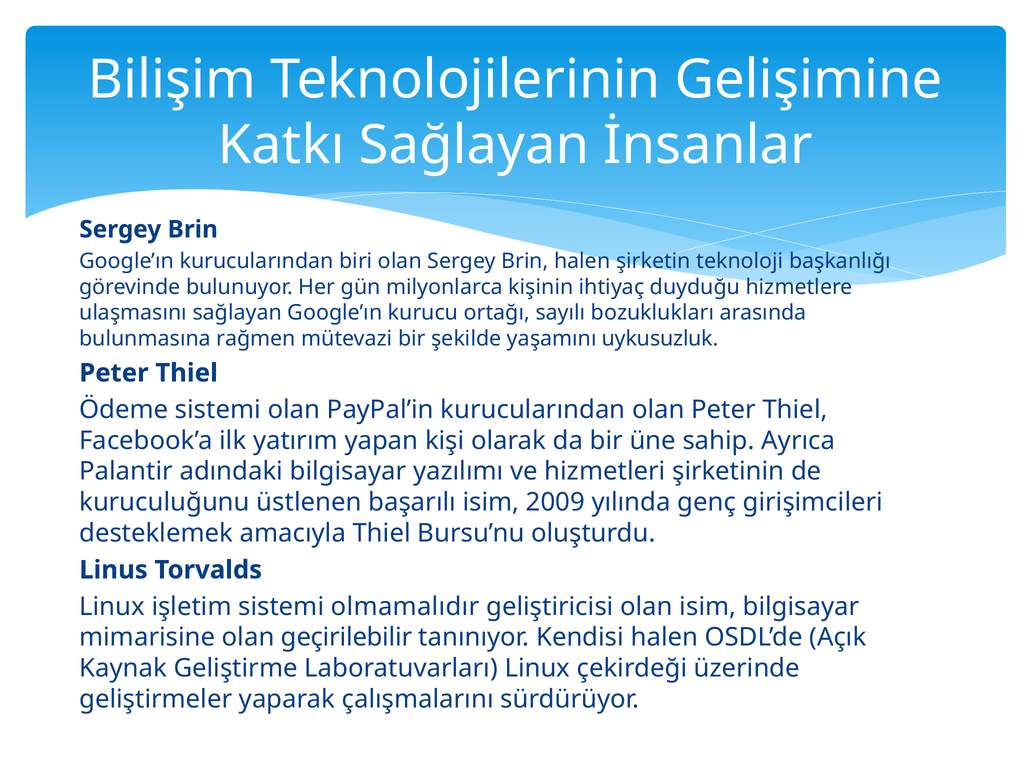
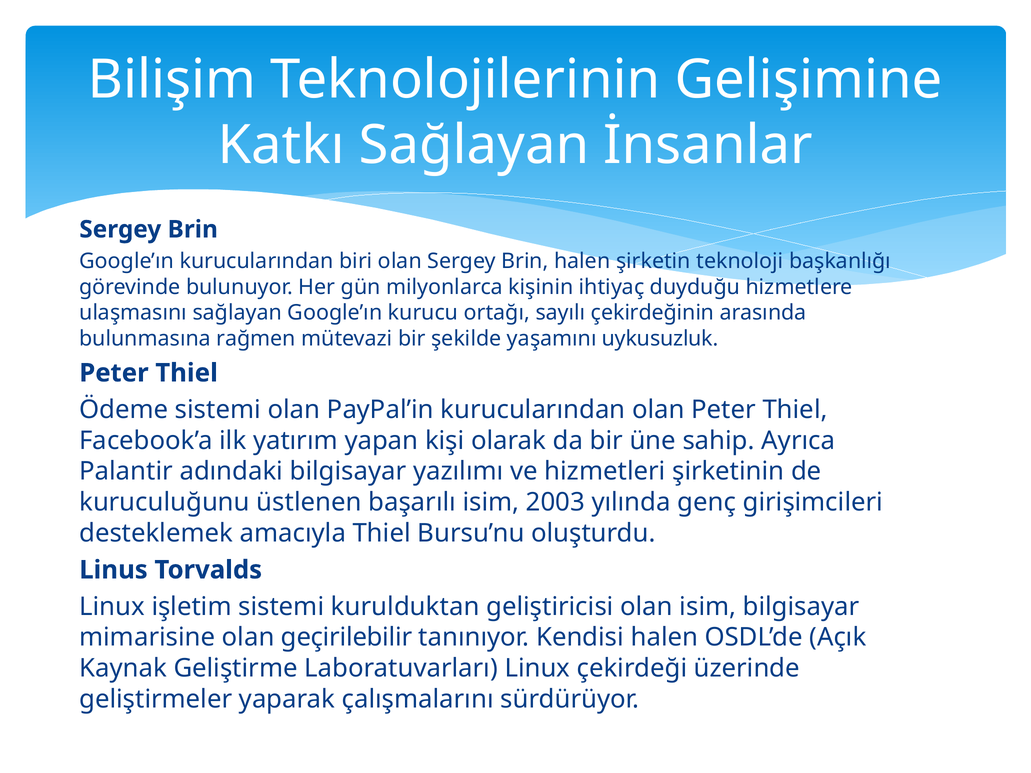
bozuklukları: bozuklukları -> çekirdeğinin (653, 313)
2009: 2009 -> 2003 (555, 503)
olmamalıdır: olmamalıdır -> kurulduktan (405, 607)
